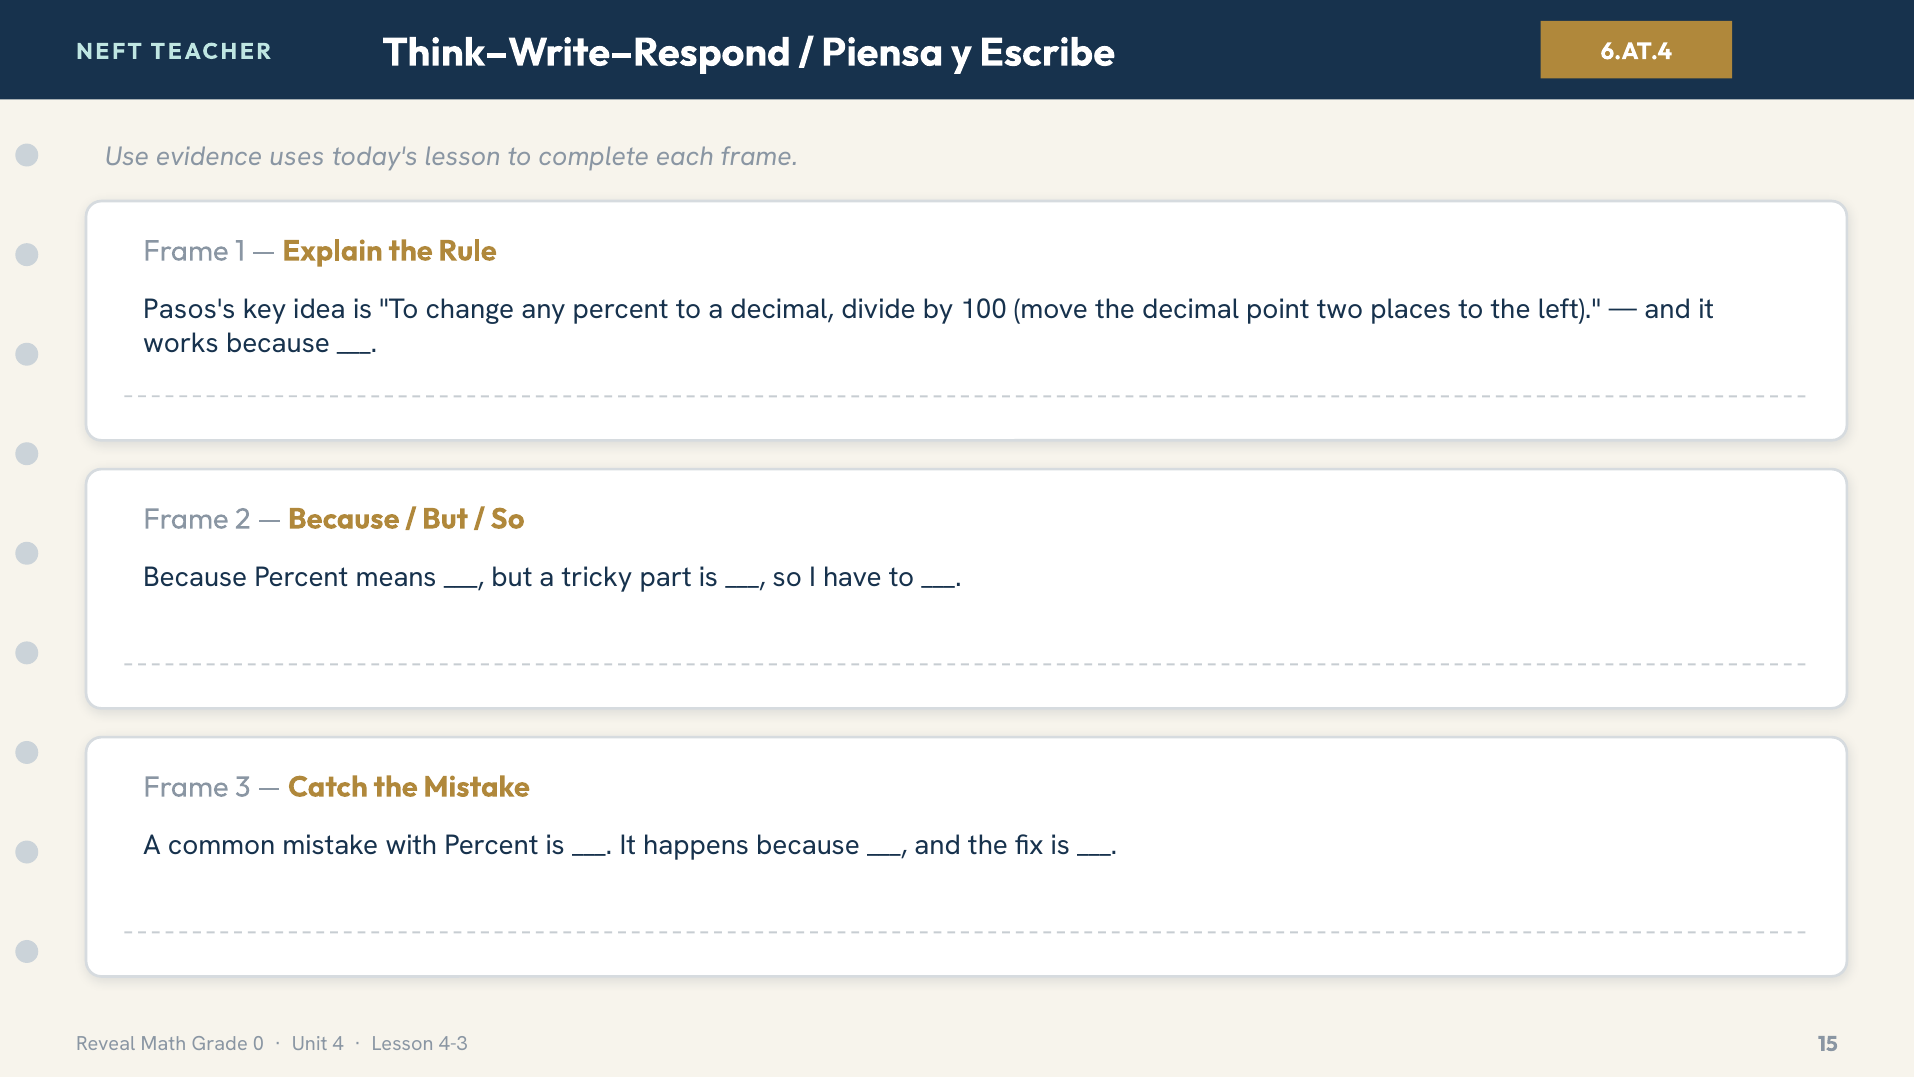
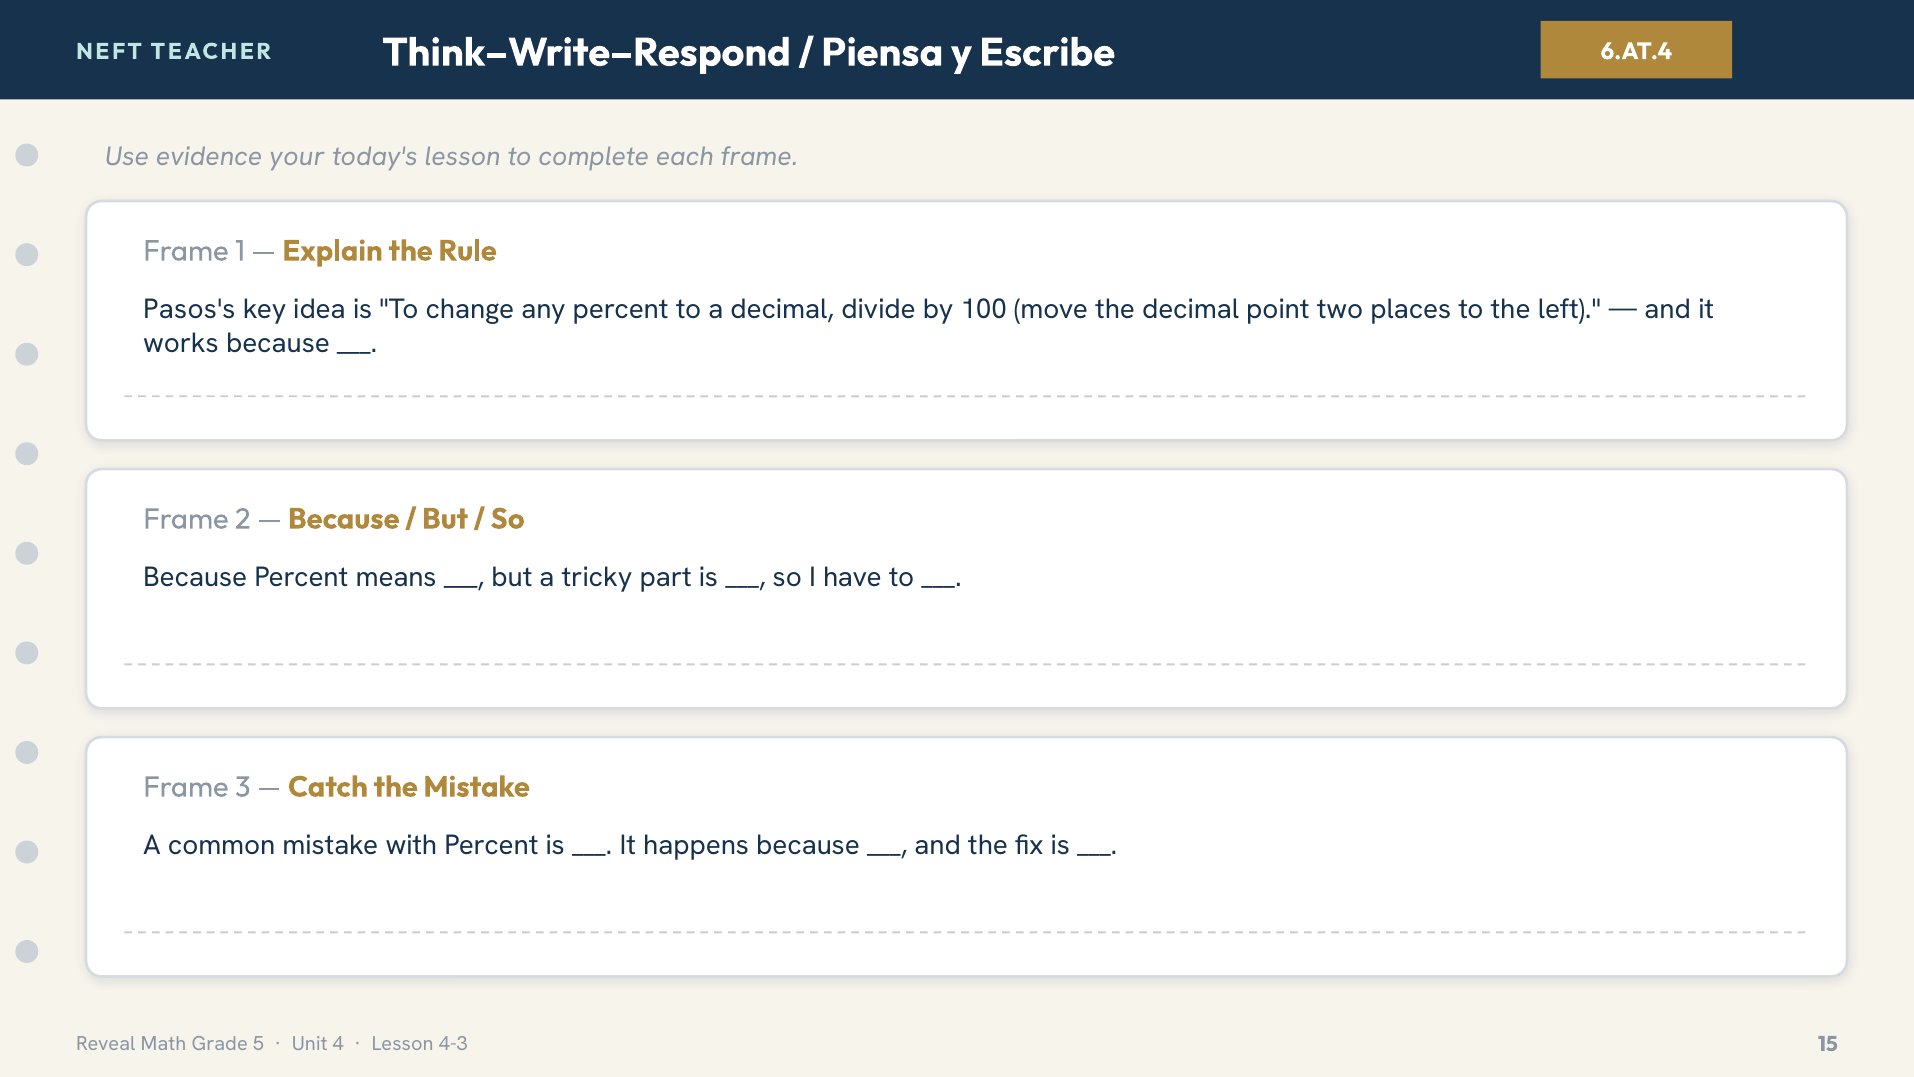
uses: uses -> your (297, 157)
0: 0 -> 5 (259, 1044)
